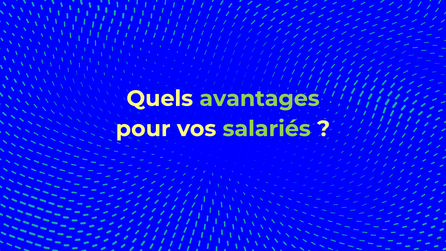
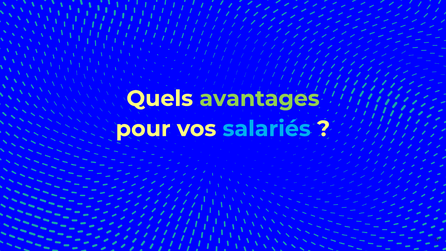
salariés colour: light green -> light blue (267, 129)
